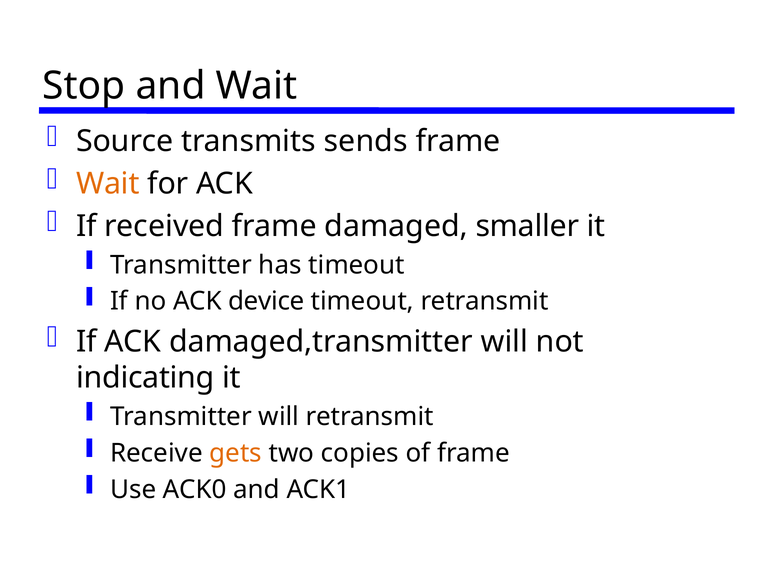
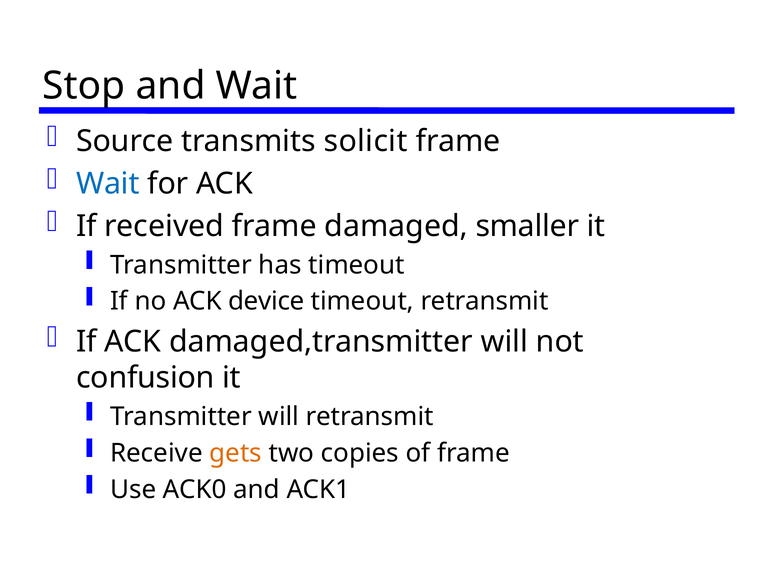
sends: sends -> solicit (366, 141)
Wait colour: orange -> blue (108, 184)
indicating: indicating -> confusion (145, 378)
